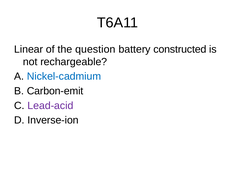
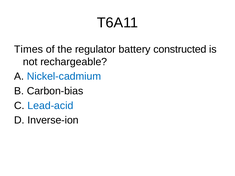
Linear: Linear -> Times (29, 49)
question: question -> regulator (95, 49)
Carbon-emit: Carbon-emit -> Carbon-bias (55, 91)
Lead-acid colour: purple -> blue (50, 106)
